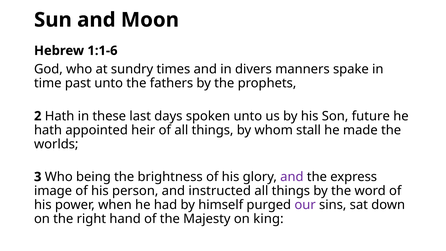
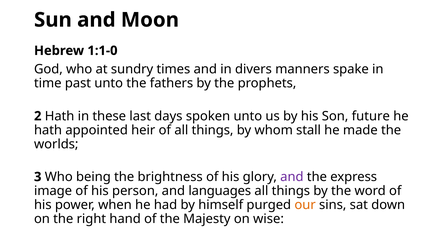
1:1-6: 1:1-6 -> 1:1-0 (102, 51)
instructed: instructed -> languages (220, 191)
our colour: purple -> orange (305, 205)
king: king -> wise (269, 219)
